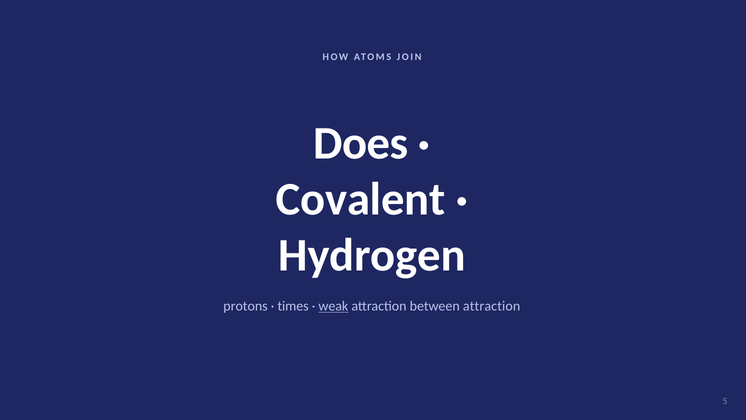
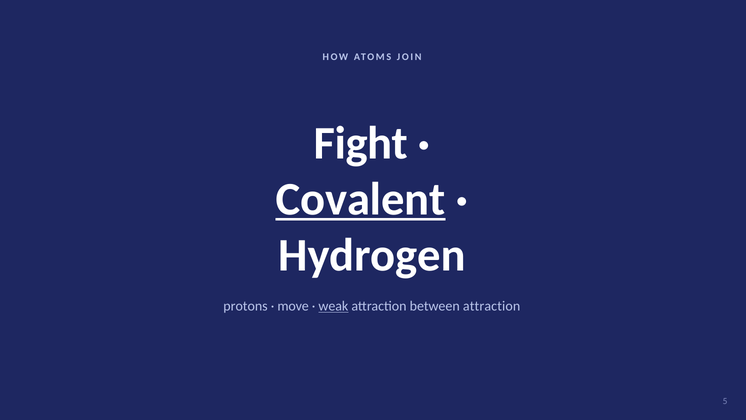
Does: Does -> Fight (361, 143)
Covalent underline: none -> present (361, 199)
times: times -> move (293, 306)
